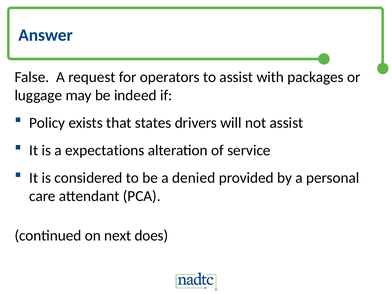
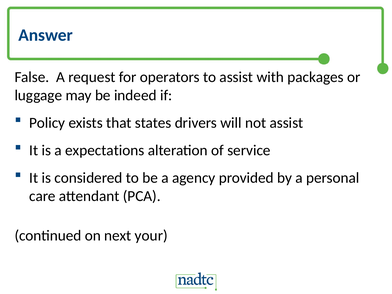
denied: denied -> agency (194, 178)
does: does -> your (151, 236)
